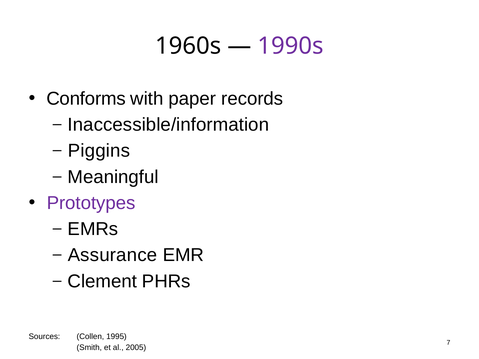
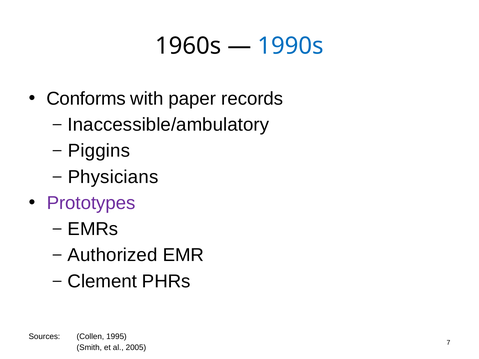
1990s colour: purple -> blue (291, 46)
Inaccessible/information: Inaccessible/information -> Inaccessible/ambulatory (168, 125)
Meaningful: Meaningful -> Physicians (113, 177)
Assurance: Assurance -> Authorized (113, 255)
